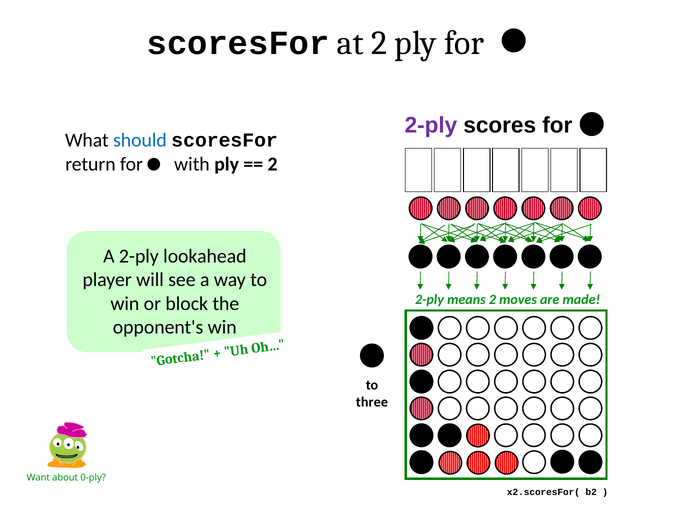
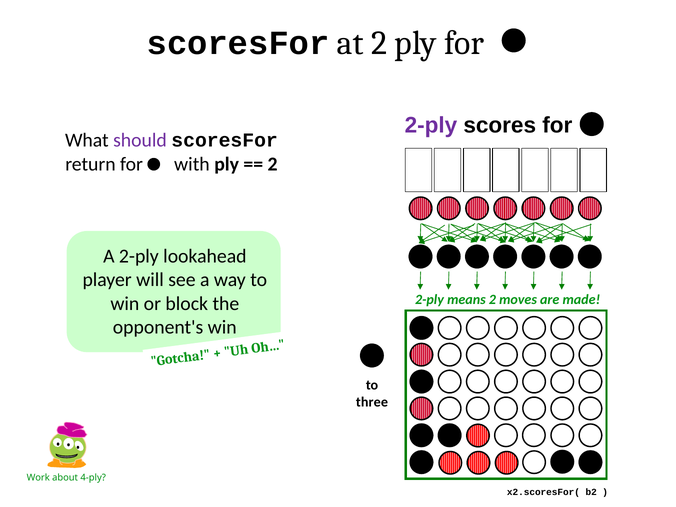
should colour: blue -> purple (140, 140)
Want: Want -> Work (38, 478)
0-ply: 0-ply -> 4-ply (93, 478)
